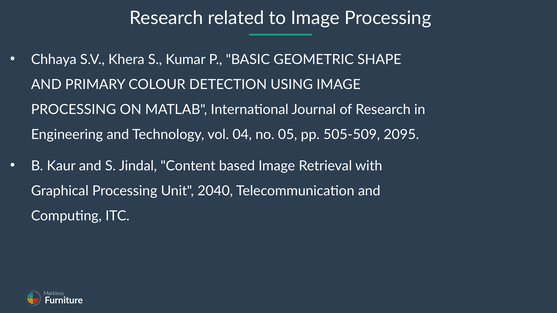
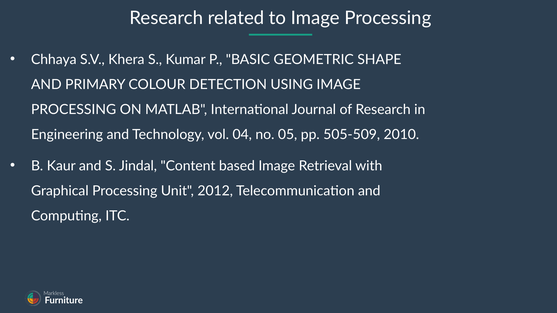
2095: 2095 -> 2010 (401, 135)
2040: 2040 -> 2012 (215, 191)
